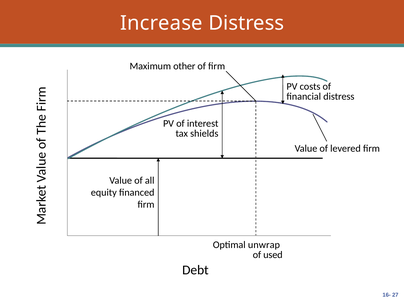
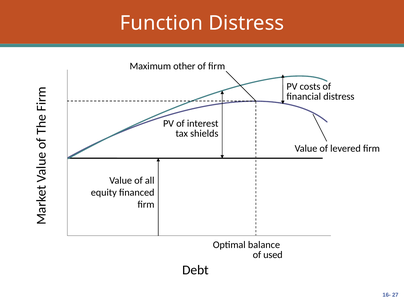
Increase: Increase -> Function (161, 23)
unwrap: unwrap -> balance (264, 245)
